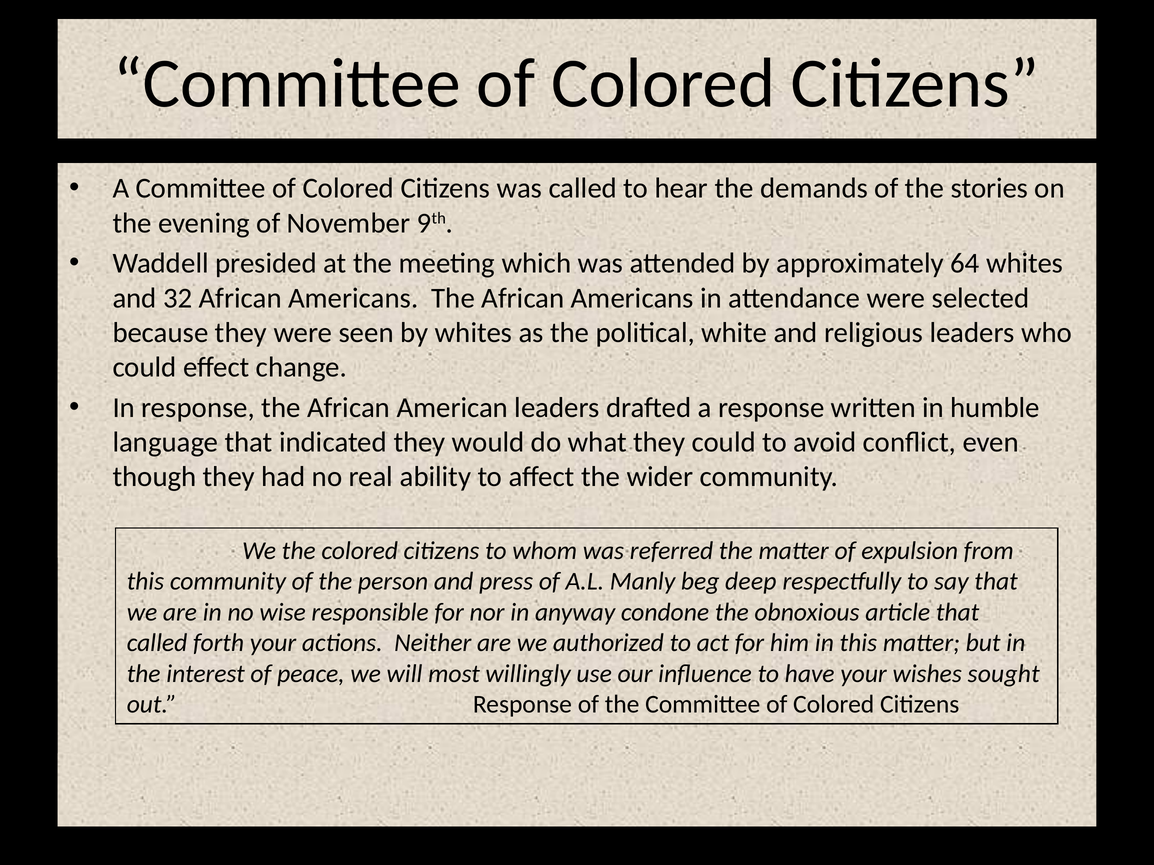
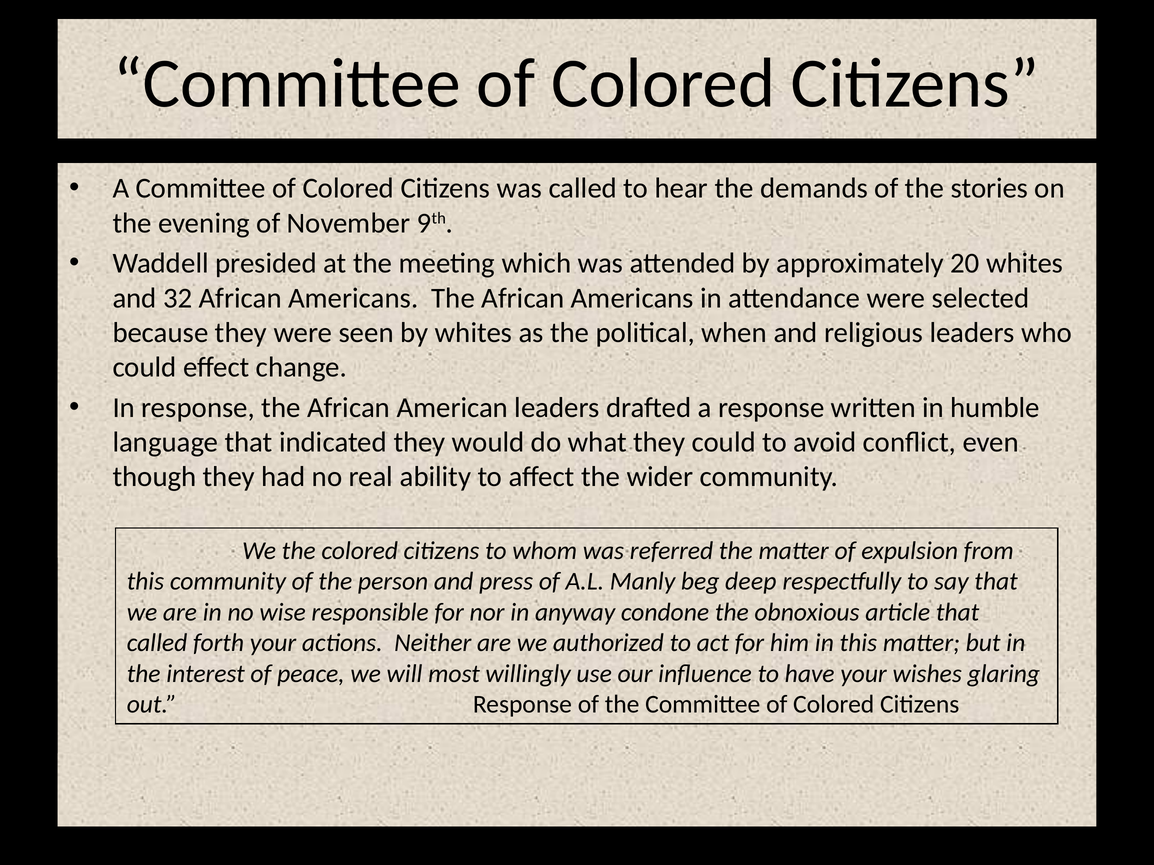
64: 64 -> 20 (965, 264)
white: white -> when (734, 333)
sought: sought -> glaring (1004, 674)
